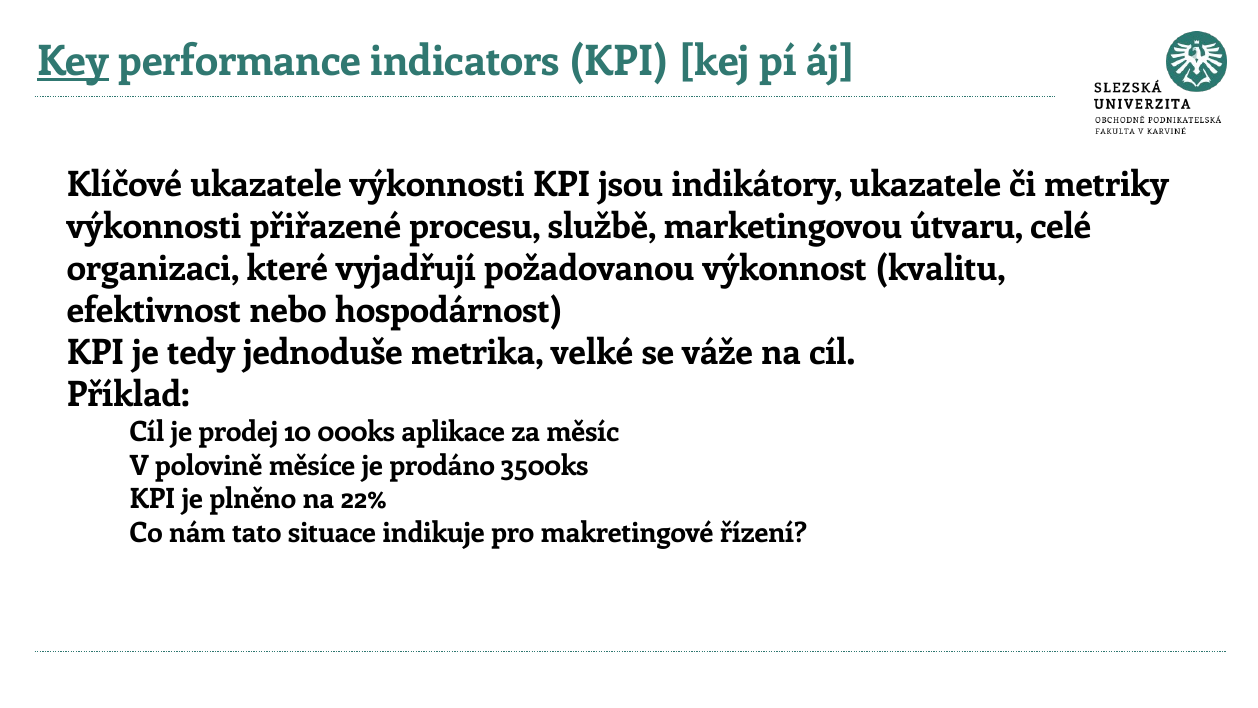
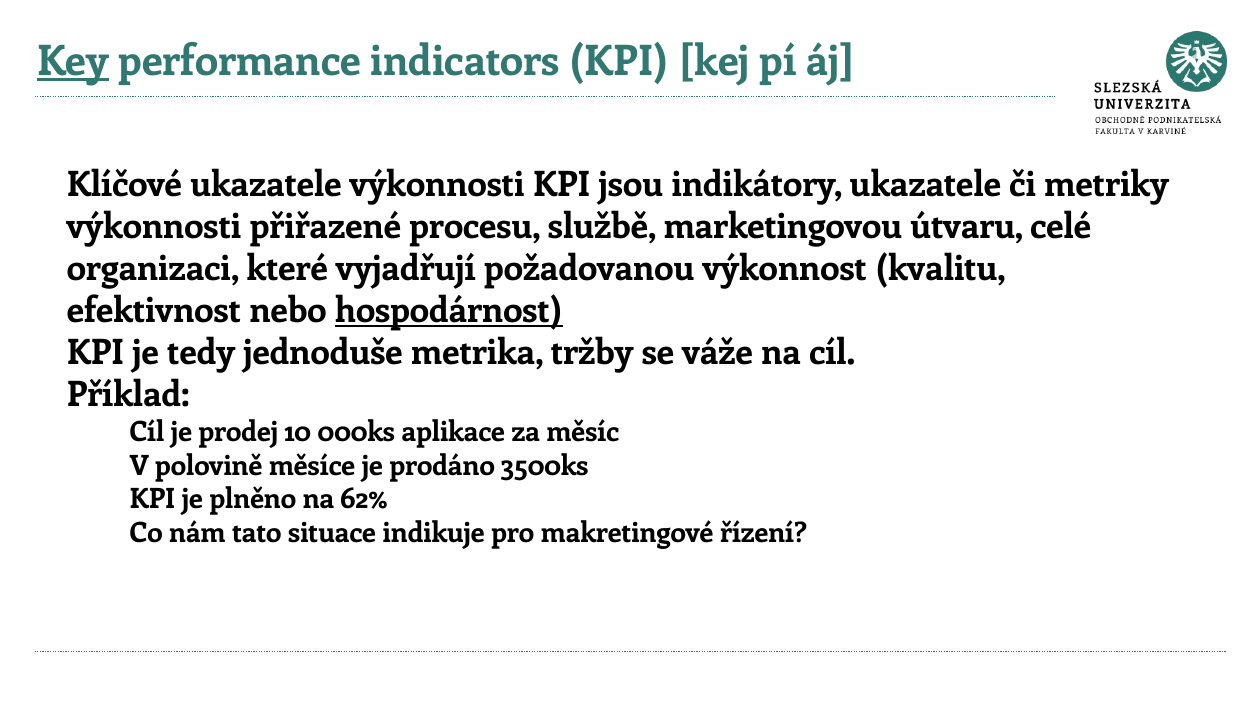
hospodárnost underline: none -> present (449, 311)
velké: velké -> tržby (592, 353)
22%: 22% -> 62% (365, 499)
